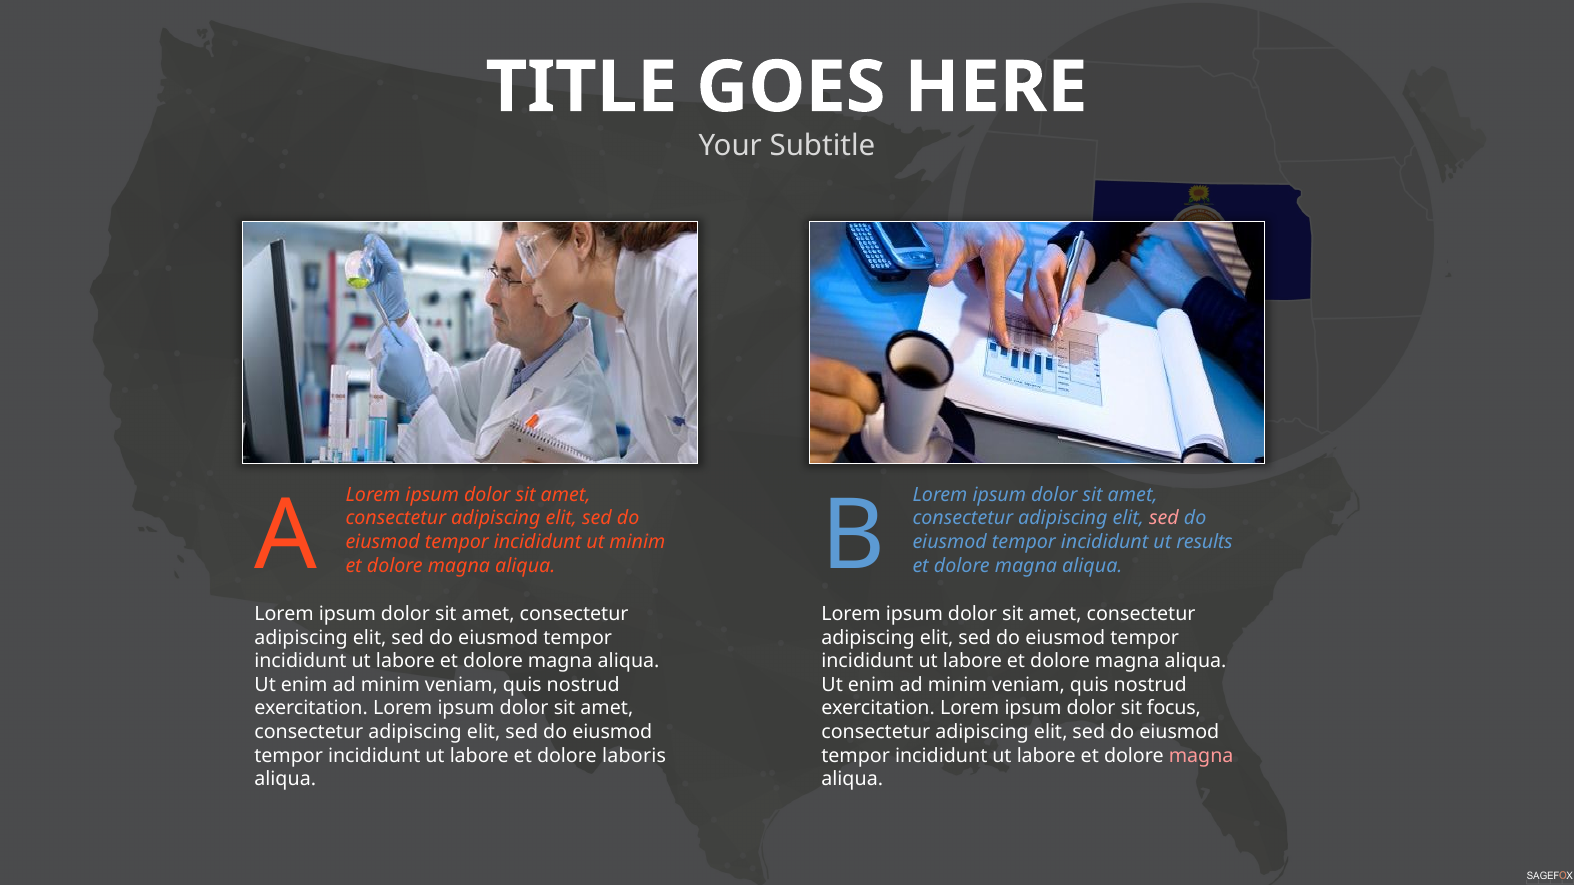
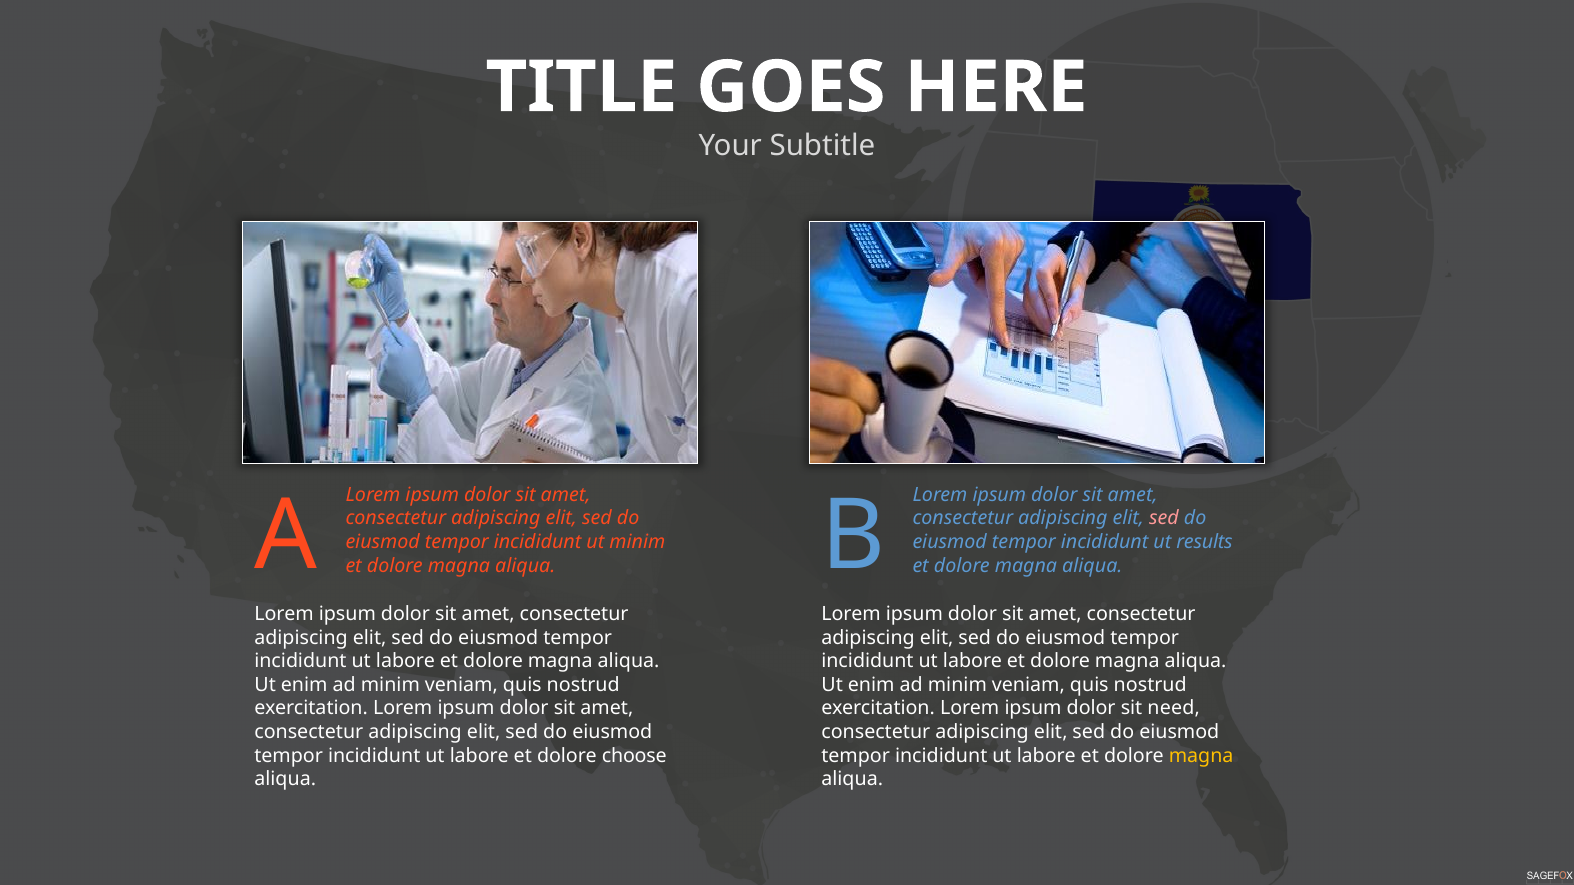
focus: focus -> need (1174, 709)
laboris: laboris -> choose (634, 756)
magna colour: pink -> yellow (1201, 756)
